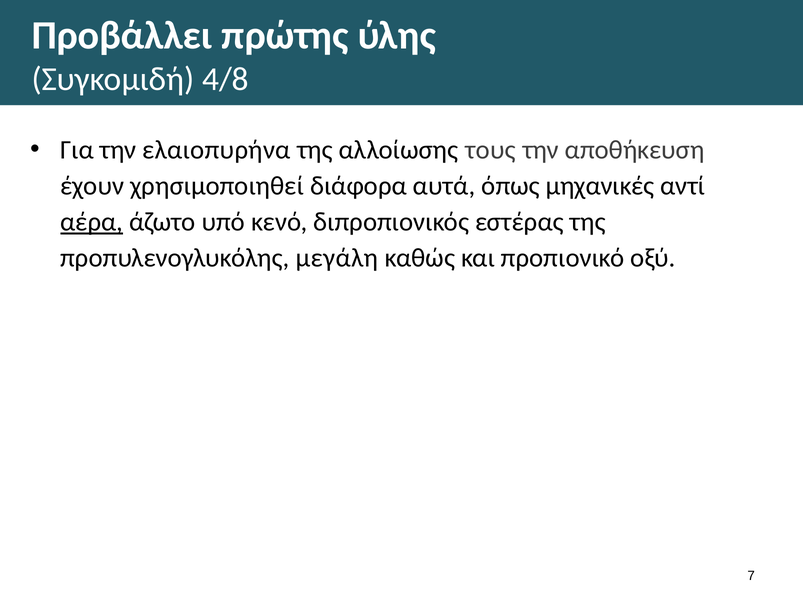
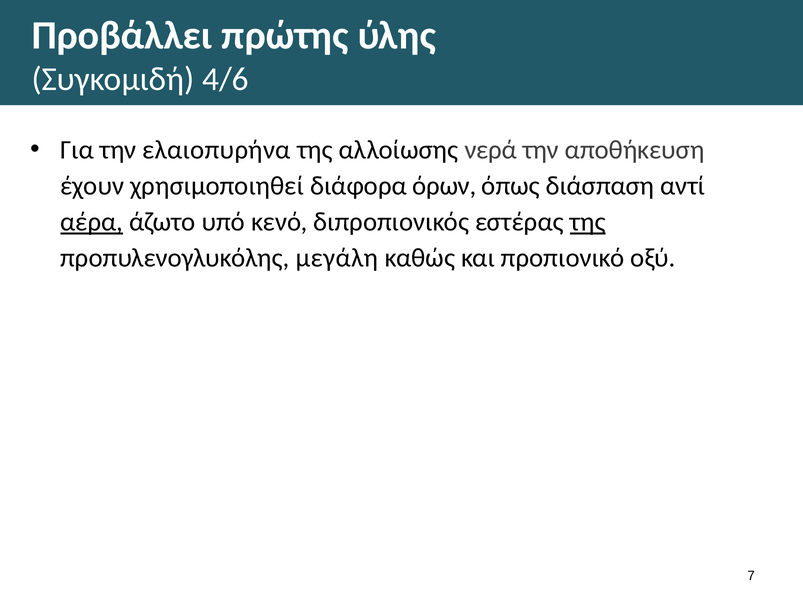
4/8: 4/8 -> 4/6 (226, 79)
τους: τους -> νερά (491, 150)
αυτά: αυτά -> όρων (444, 186)
μηχανικές: μηχανικές -> διάσπαση (600, 186)
της underline: none -> present (588, 222)
